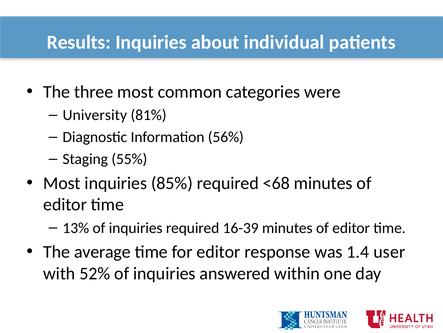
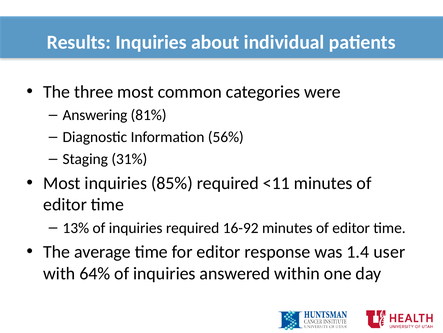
University: University -> Answering (95, 115)
55%: 55% -> 31% (129, 159)
<68: <68 -> <11 (276, 183)
16-39: 16-39 -> 16-92 (241, 227)
52%: 52% -> 64% (95, 273)
